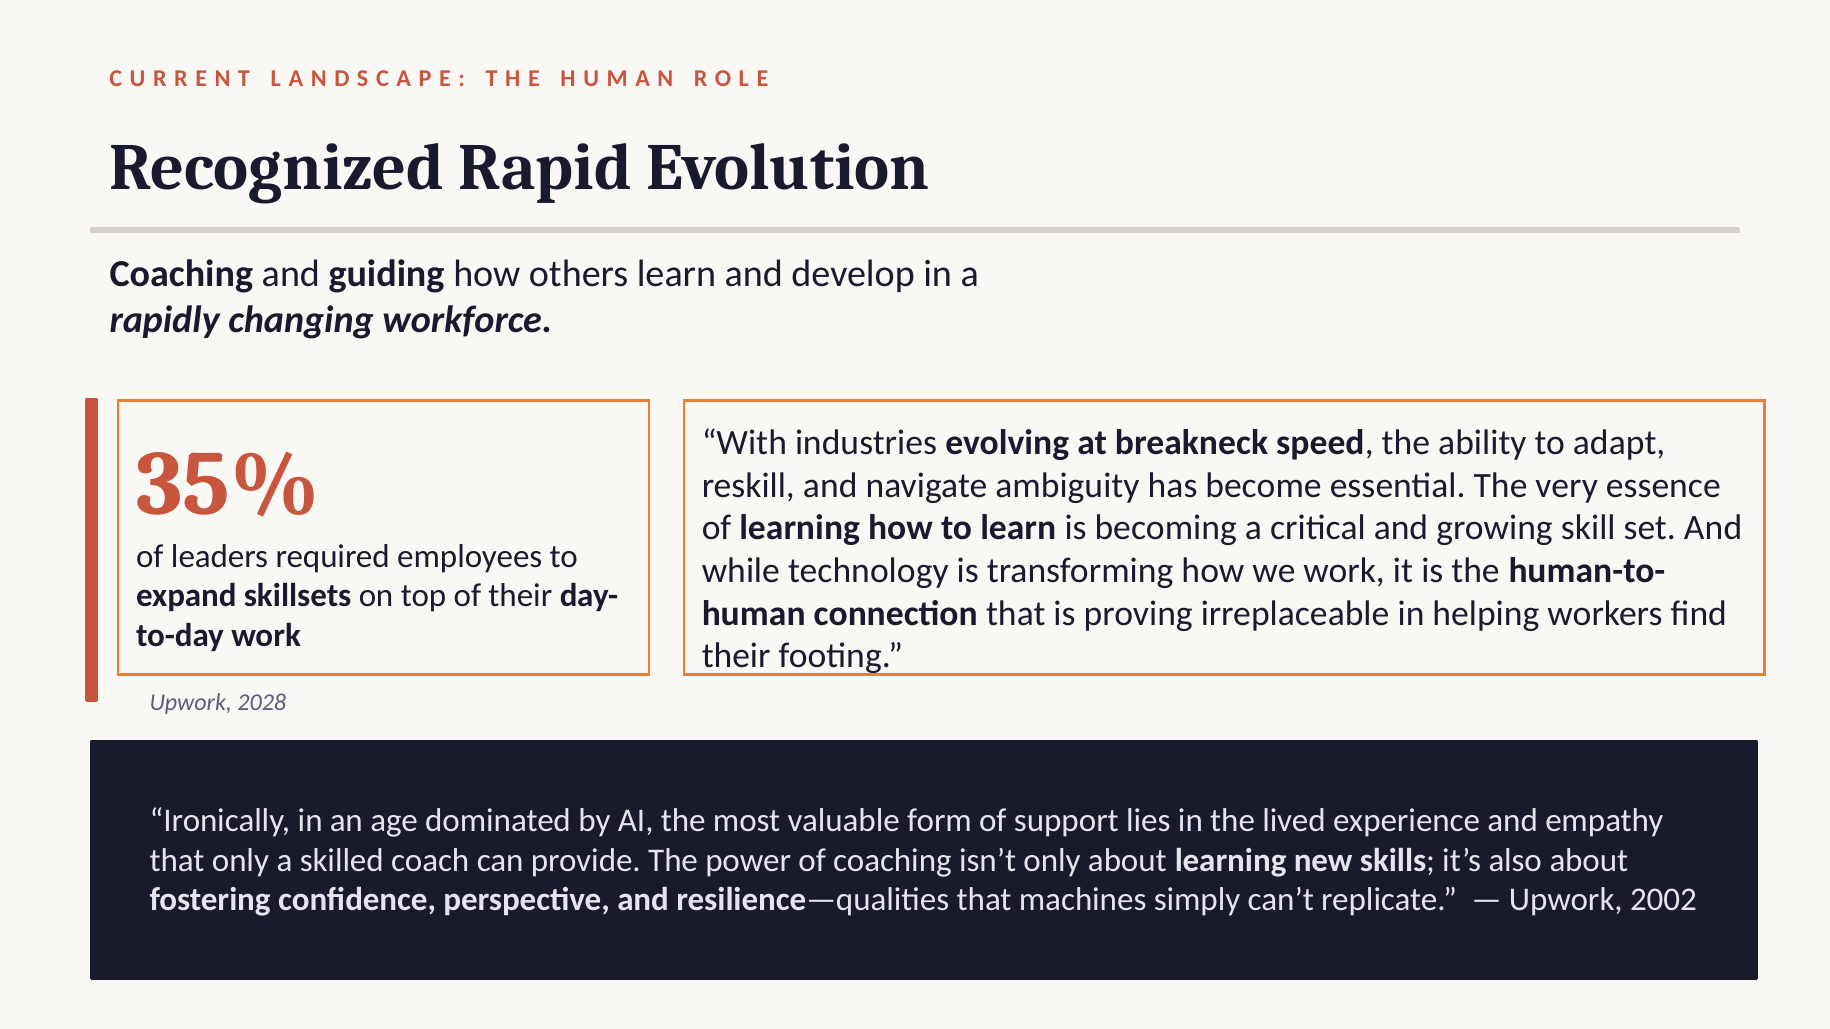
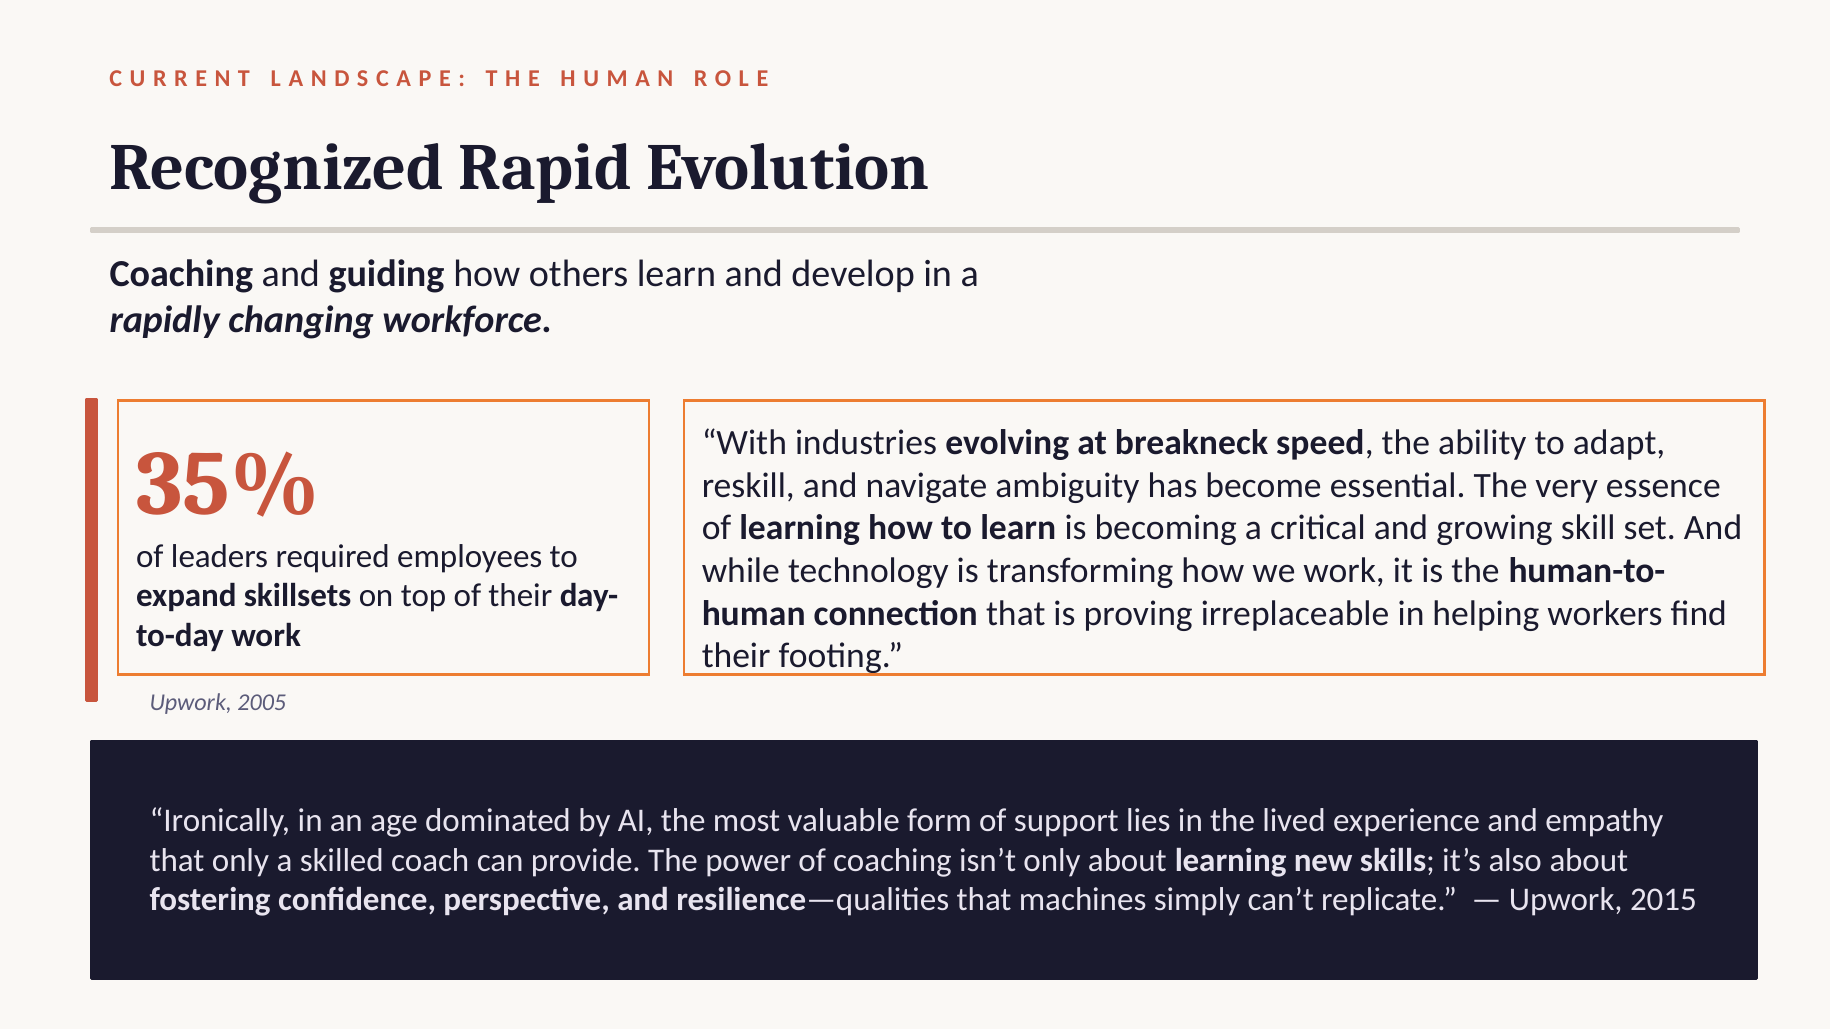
2028: 2028 -> 2005 (262, 703)
2002: 2002 -> 2015 (1663, 900)
